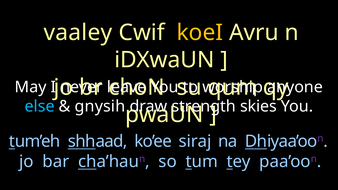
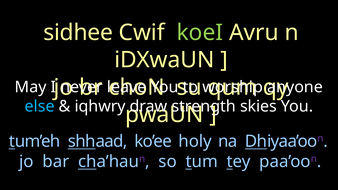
vaaley: vaaley -> sidhee (78, 33)
koeI colour: yellow -> light green (200, 33)
gnysih: gnysih -> iqhwry (100, 106)
siraj: siraj -> holy (195, 141)
